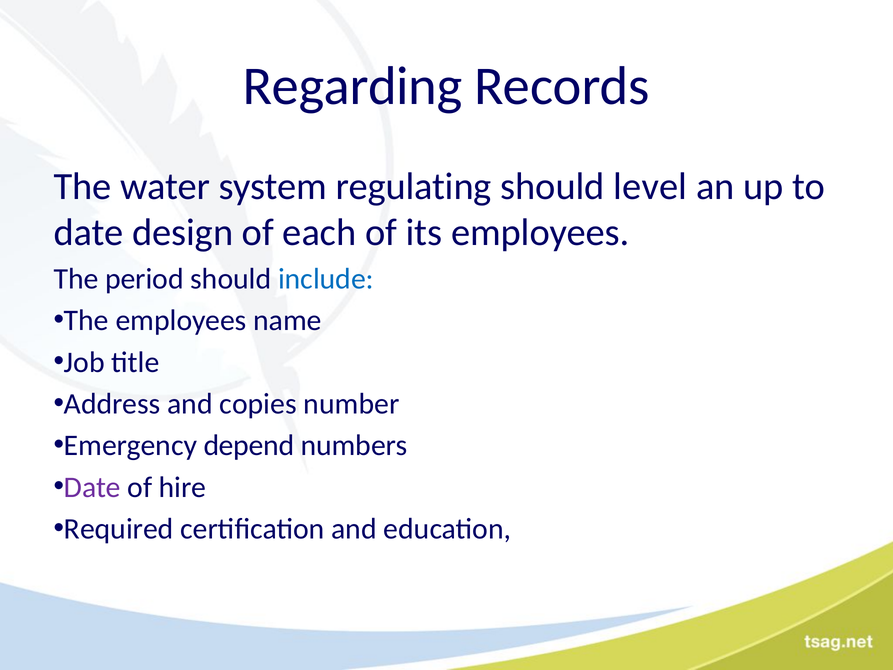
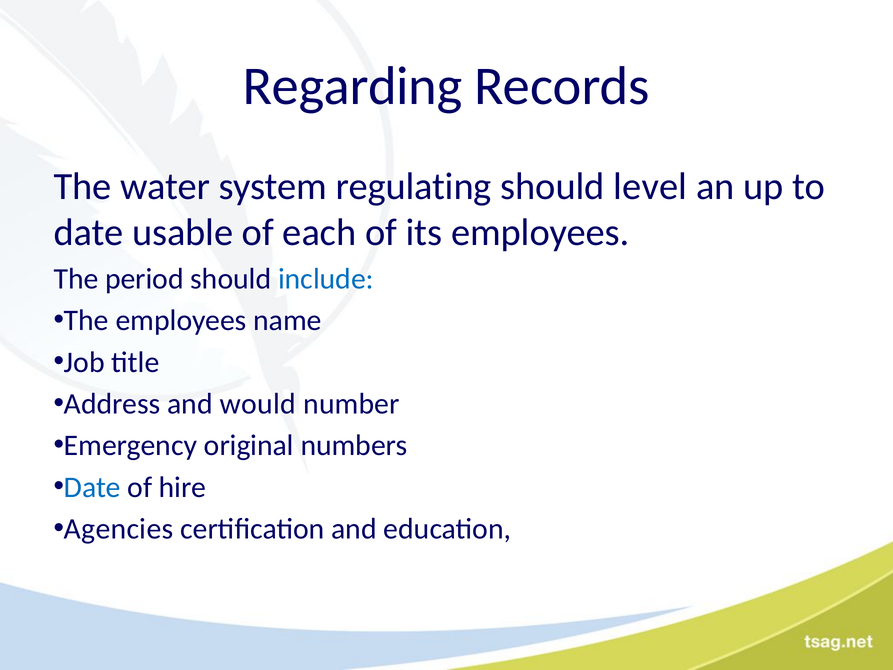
design: design -> usable (183, 232)
copies: copies -> would (258, 404)
depend: depend -> original (249, 445)
Date colour: purple -> blue (92, 487)
Required: Required -> Agencies (119, 529)
